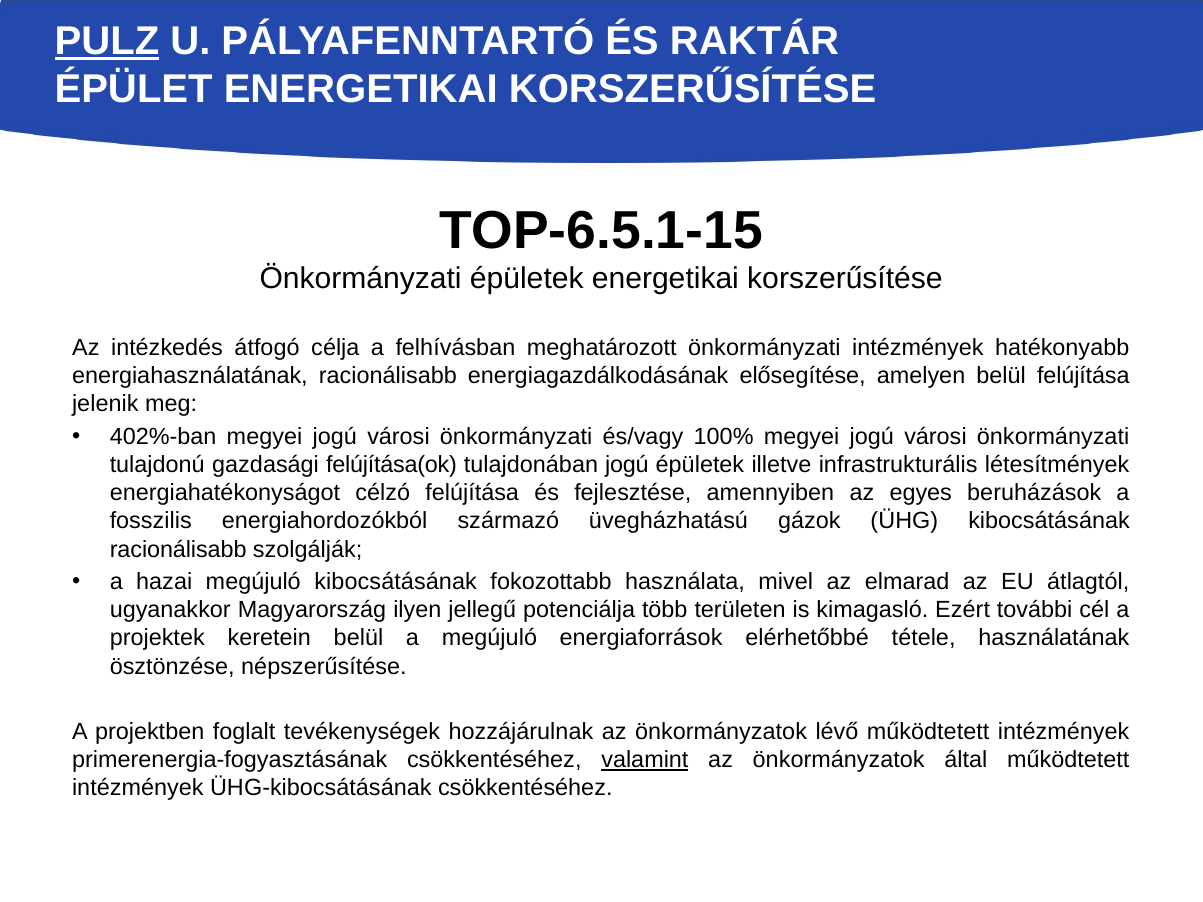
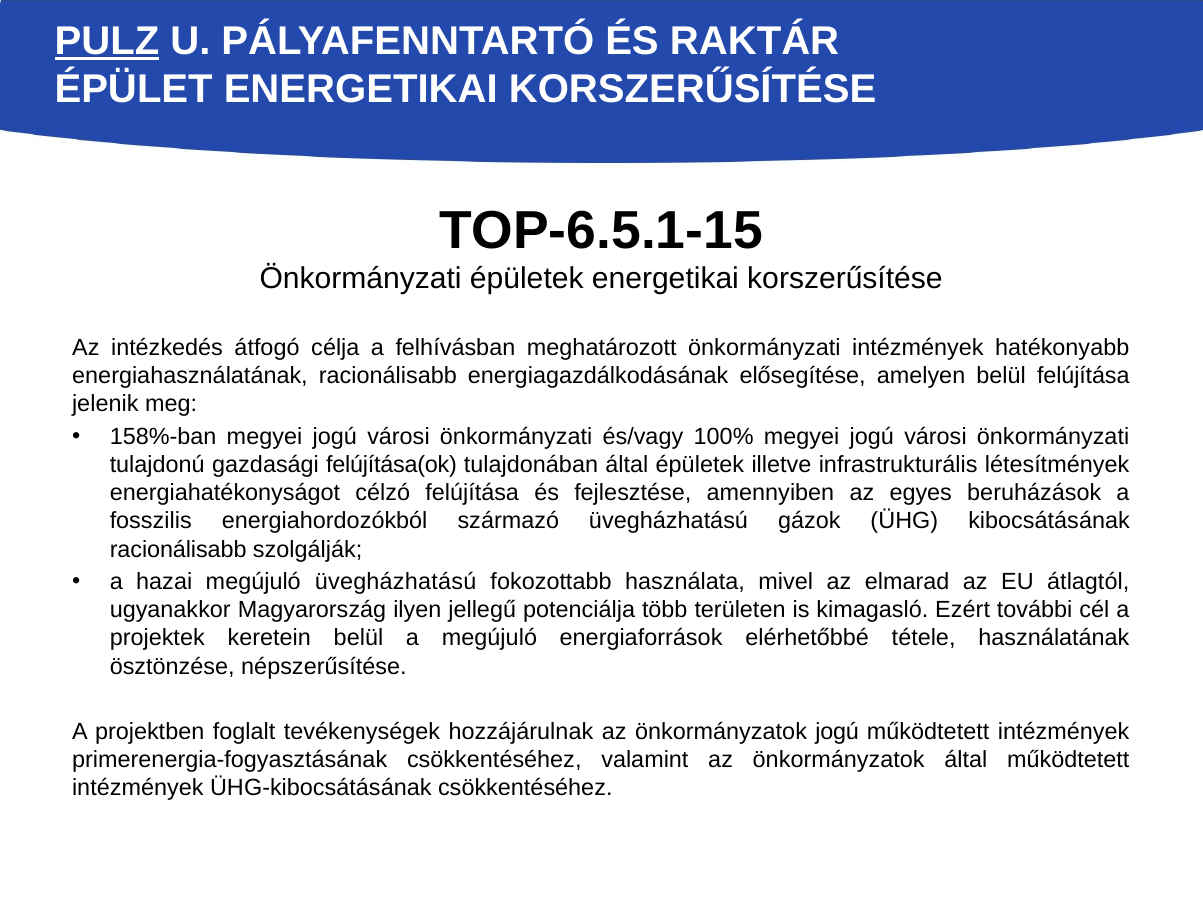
402%-ban: 402%-ban -> 158%-ban (163, 437)
tulajdonában jogú: jogú -> által (627, 465)
megújuló kibocsátásának: kibocsátásának -> üvegházhatású (396, 582)
önkormányzatok lévő: lévő -> jogú (837, 732)
valamint underline: present -> none (645, 760)
